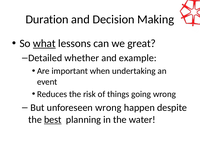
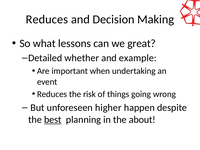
Duration: Duration -> Reduces (47, 19)
what underline: present -> none (44, 43)
unforeseen wrong: wrong -> higher (108, 108)
water: water -> about (142, 120)
